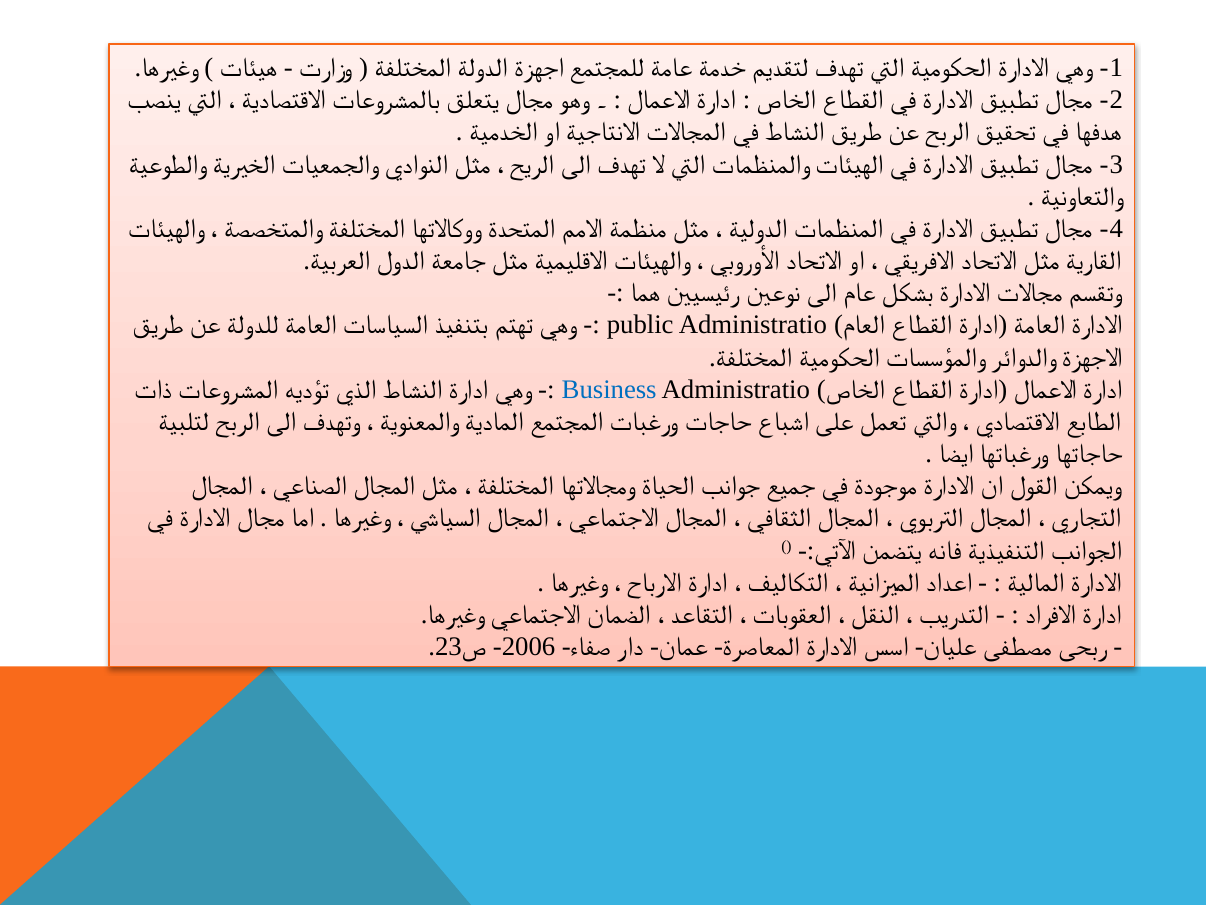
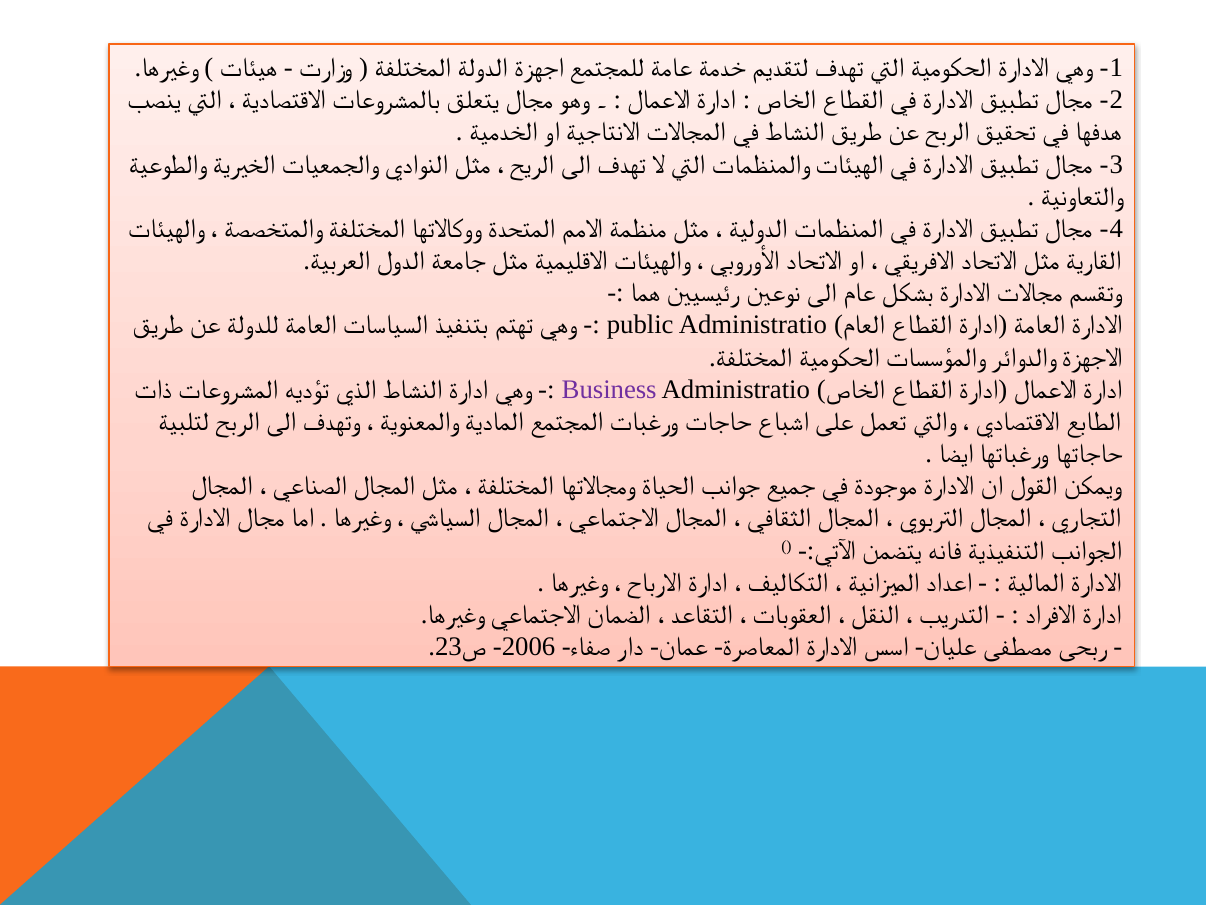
Business colour: blue -> purple (609, 389)
